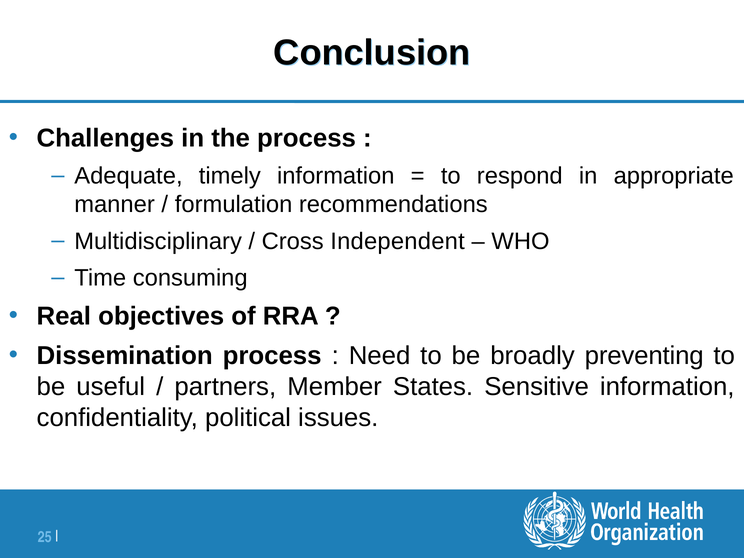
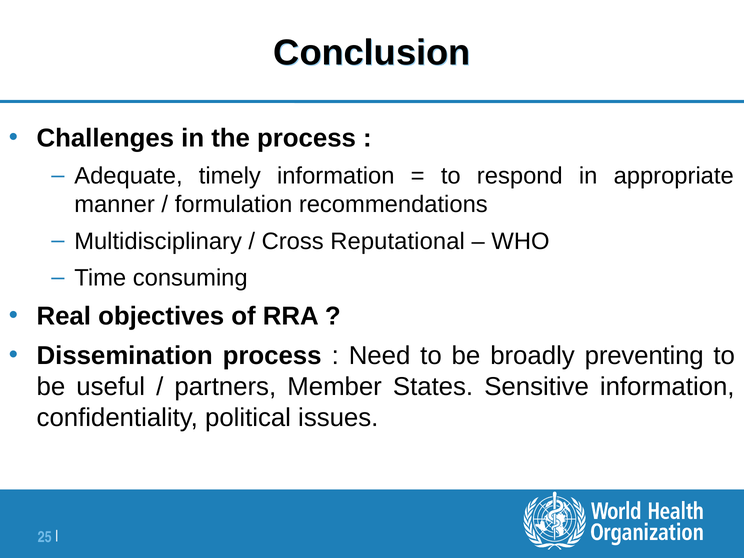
Independent: Independent -> Reputational (398, 241)
